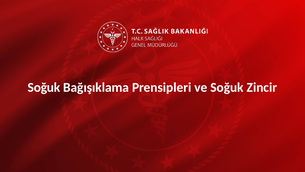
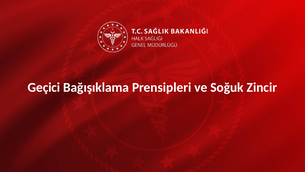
Soğuk: Soğuk -> Geçici (44, 87)
